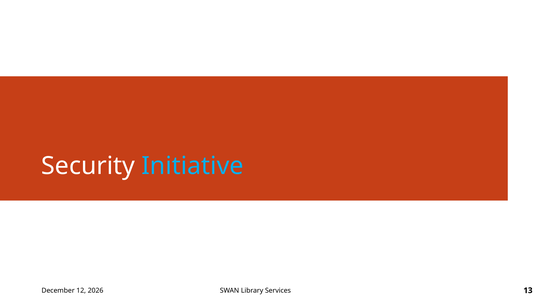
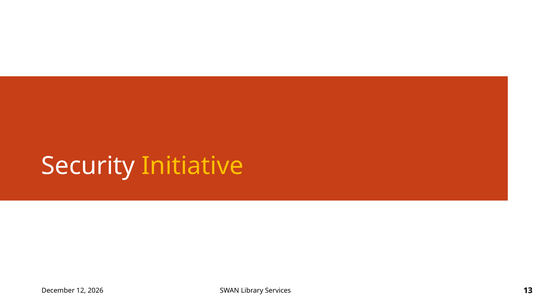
Initiative colour: light blue -> yellow (192, 166)
